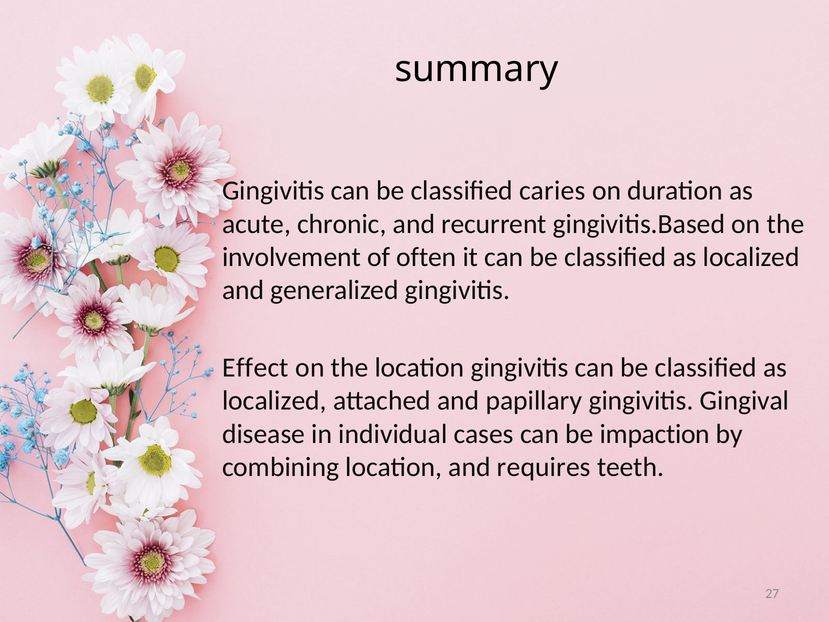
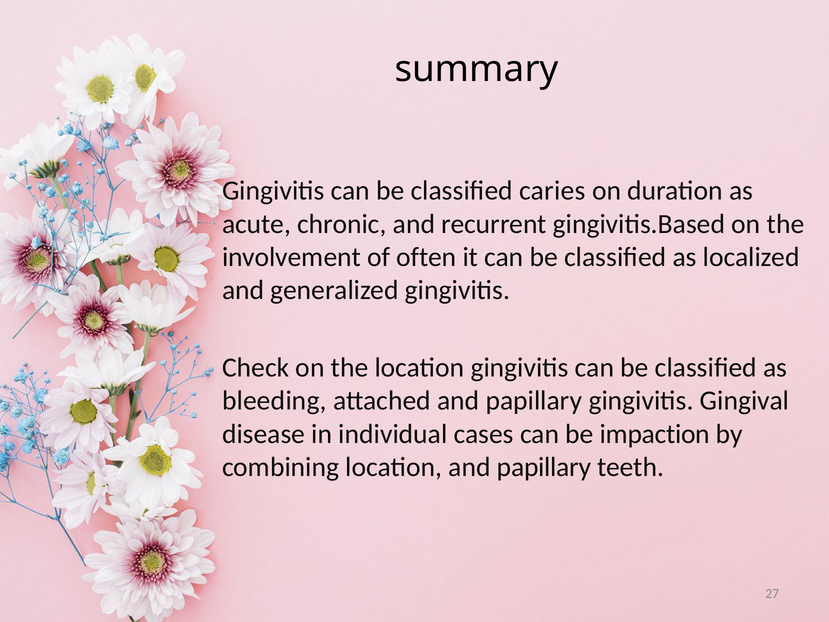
Effect: Effect -> Check (256, 368)
localized: localized -> bleeding (274, 401)
location and requires: requires -> papillary (544, 467)
